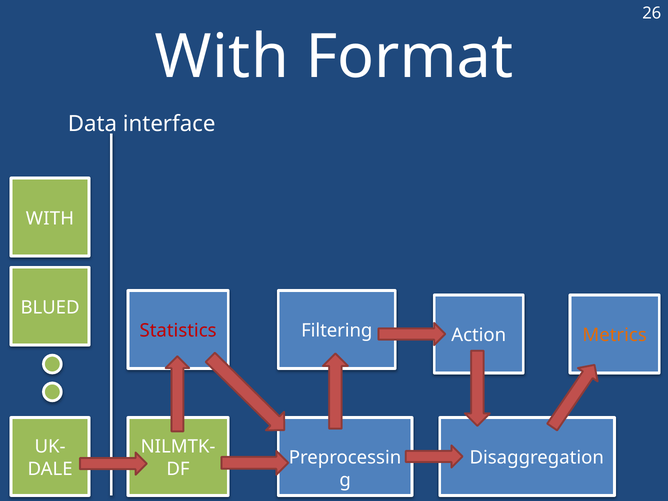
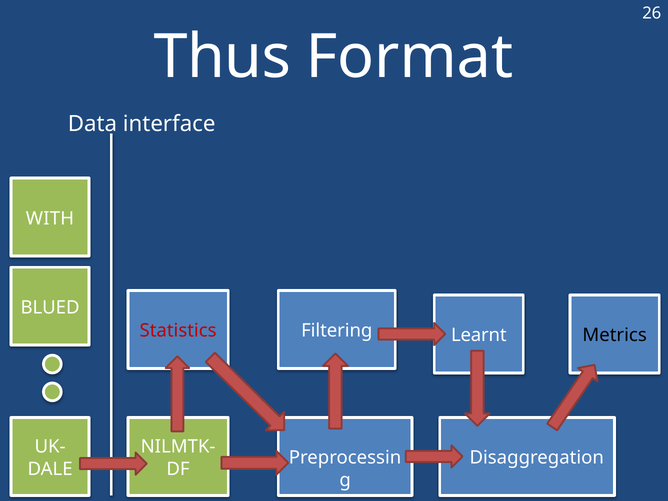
With: With -> Thus (222, 57)
Action: Action -> Learnt (479, 335)
Metrics colour: orange -> black (615, 335)
